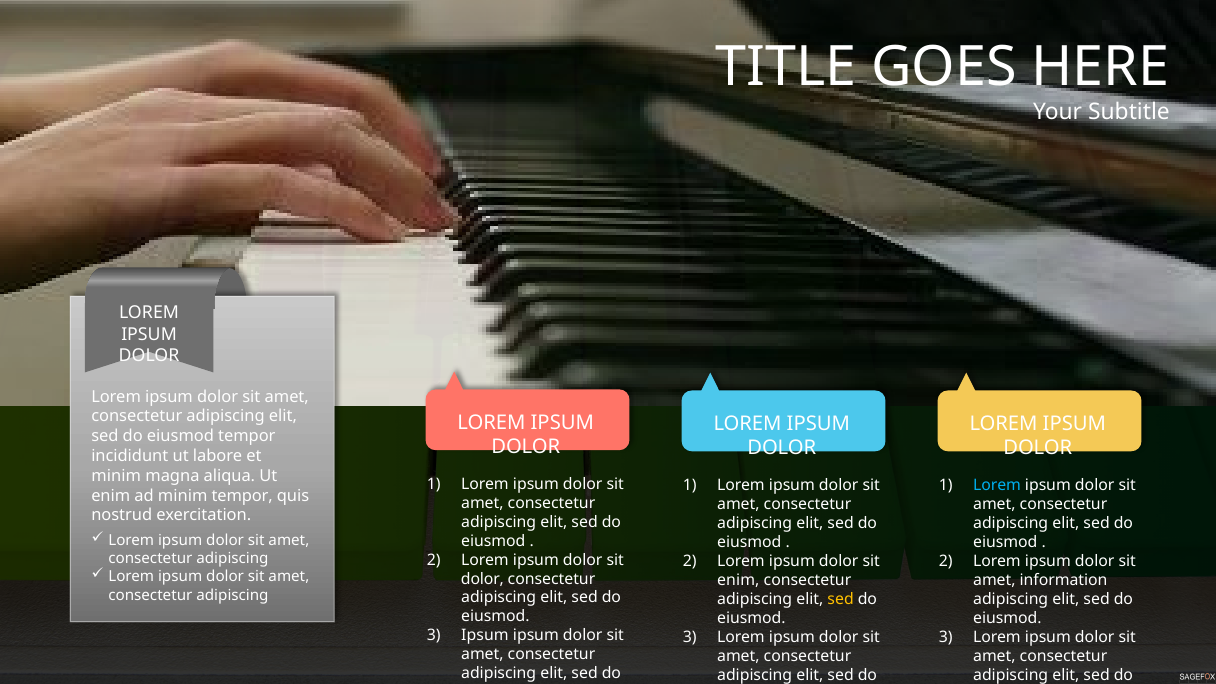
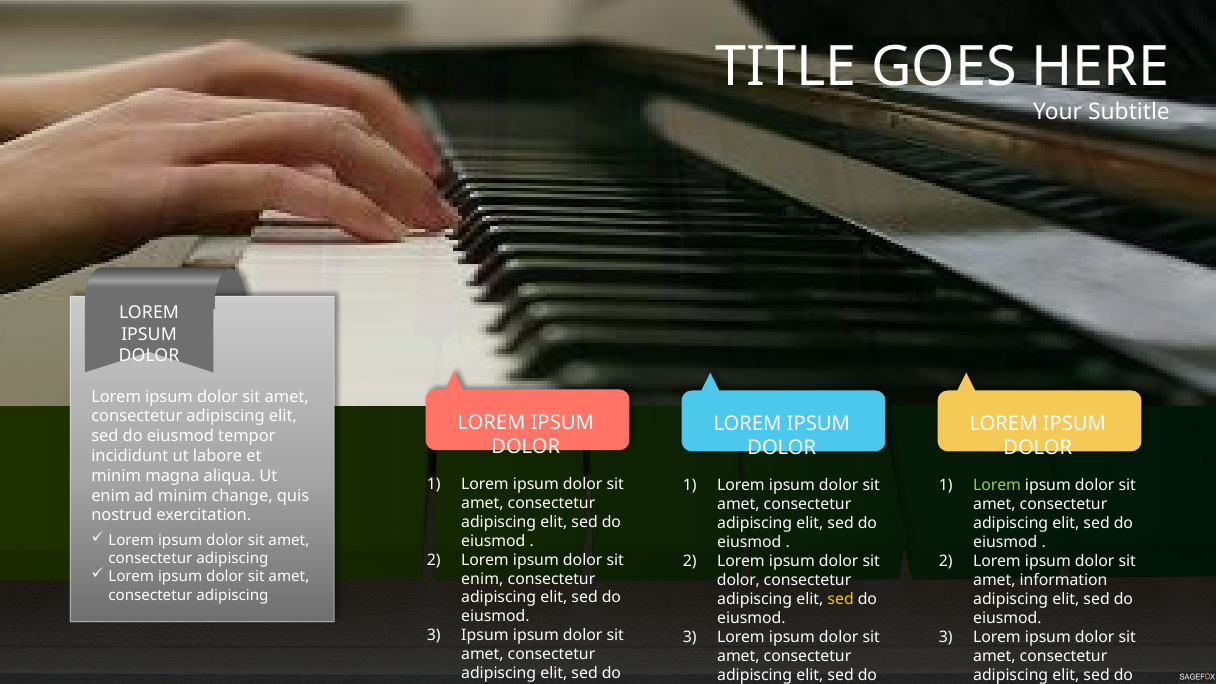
Lorem colour: light blue -> light green (997, 485)
minim tempor: tempor -> change (242, 496)
dolor: dolor -> enim (482, 579)
enim: enim -> dolor (738, 580)
